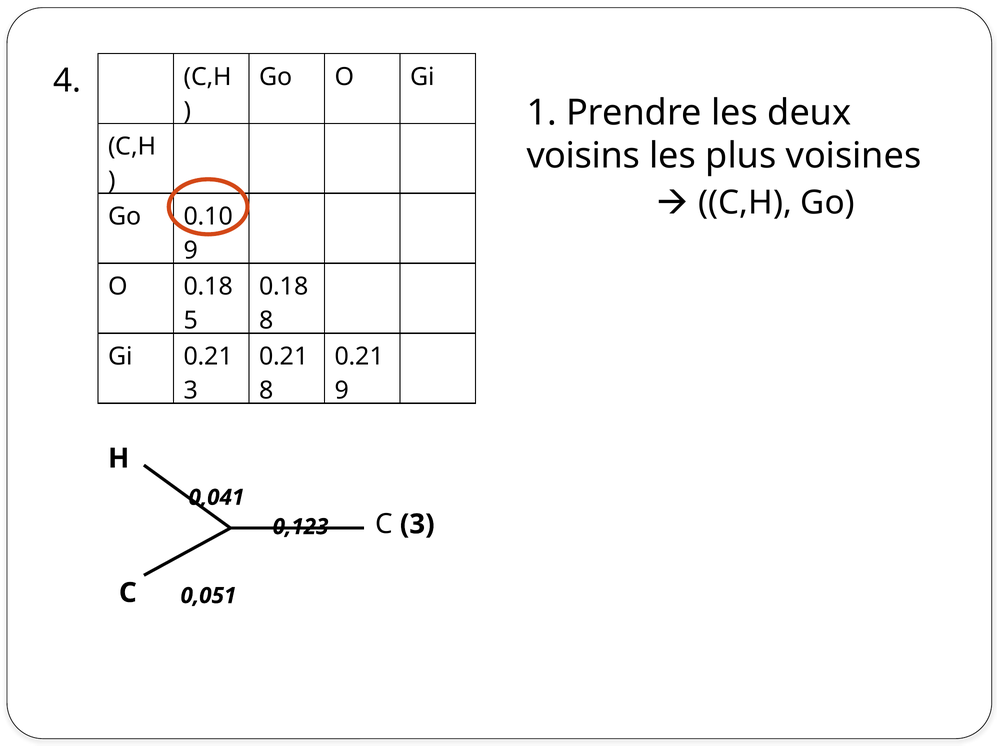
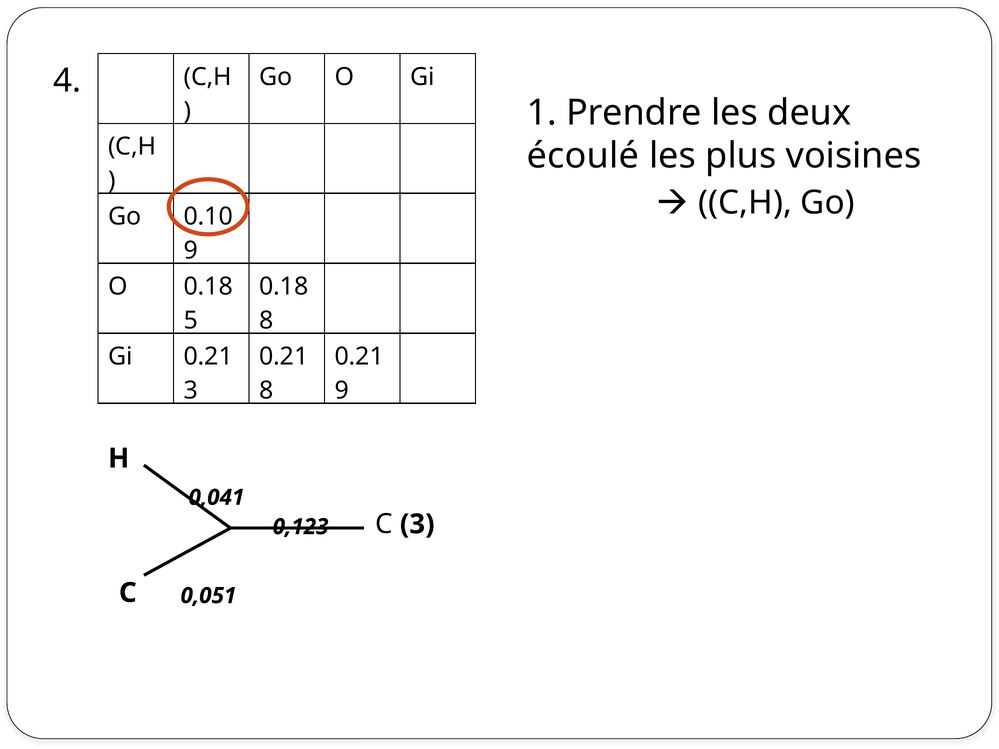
voisins: voisins -> écoulé (583, 156)
